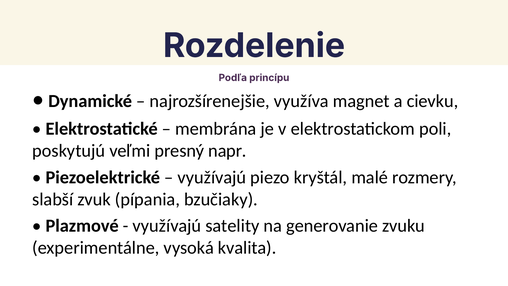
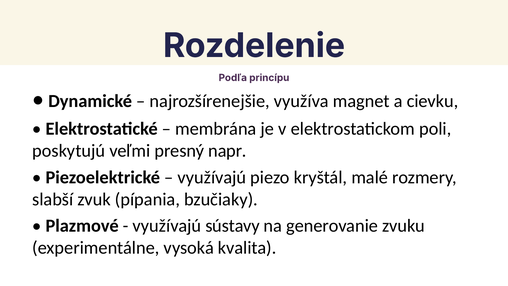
satelity: satelity -> sústavy (233, 226)
